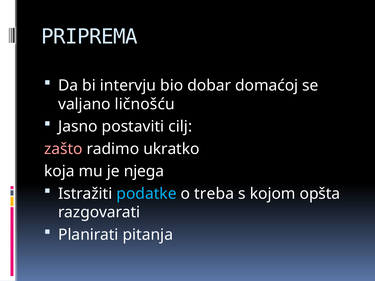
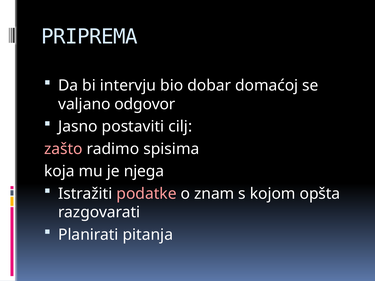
ličnošću: ličnošću -> odgovor (145, 104)
ukratko: ukratko -> spisima (171, 149)
podatke colour: light blue -> pink (147, 194)
treba: treba -> znam (214, 194)
